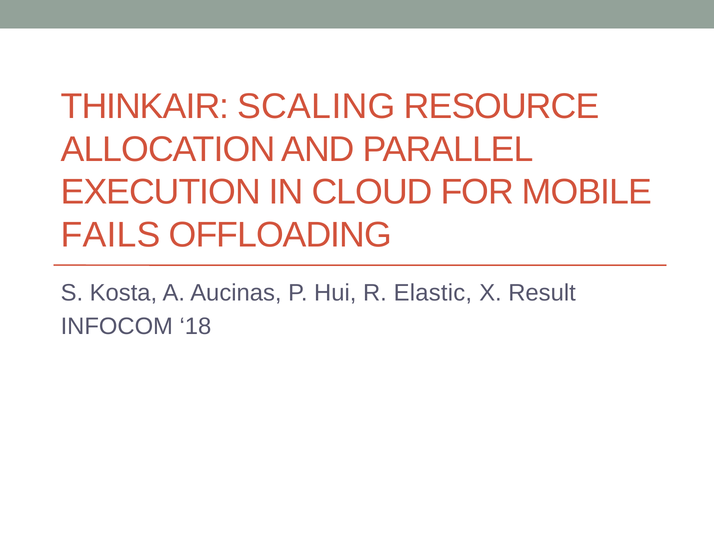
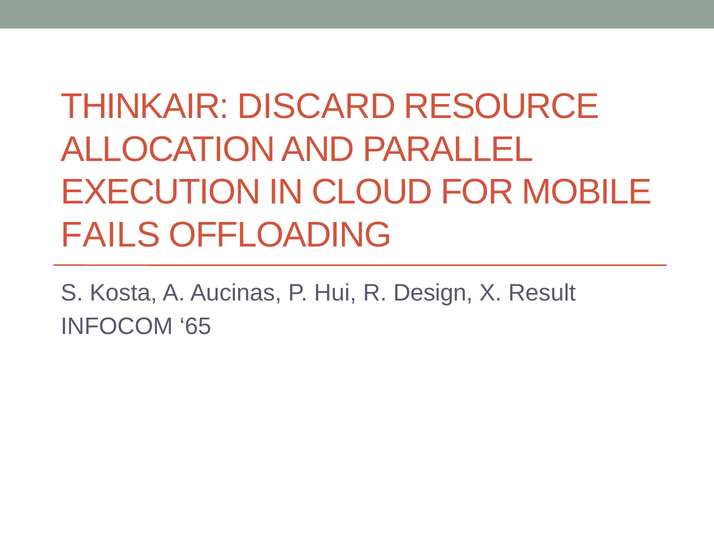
SCALING: SCALING -> DISCARD (317, 107)
Elastic: Elastic -> Design (433, 293)
18: 18 -> 65 (195, 327)
